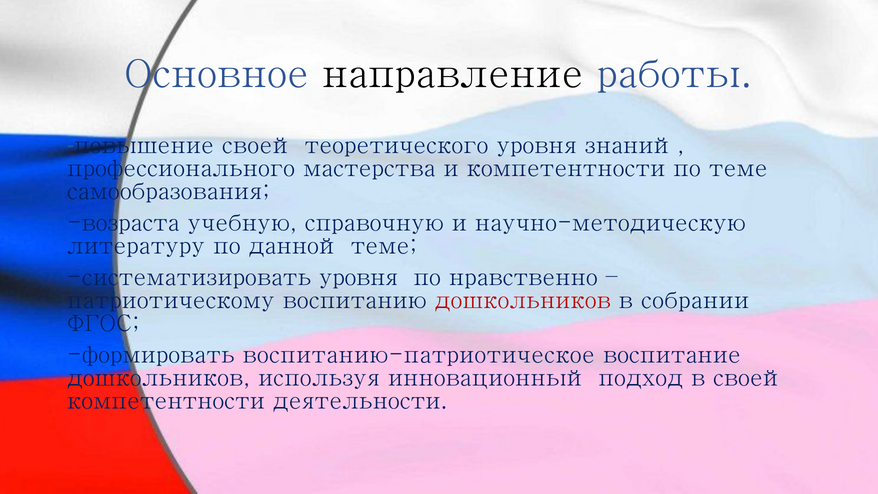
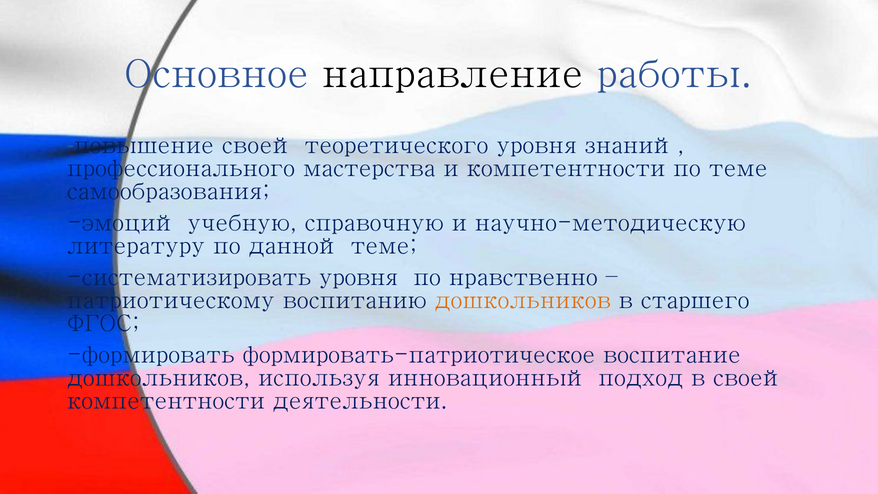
возраста: возраста -> эмоций (123, 223)
дошкольников colour: red -> orange (523, 300)
собрании: собрании -> старшего (695, 300)
воспитанию-патриотическое: воспитанию-патриотическое -> формировать-патриотическое (419, 355)
